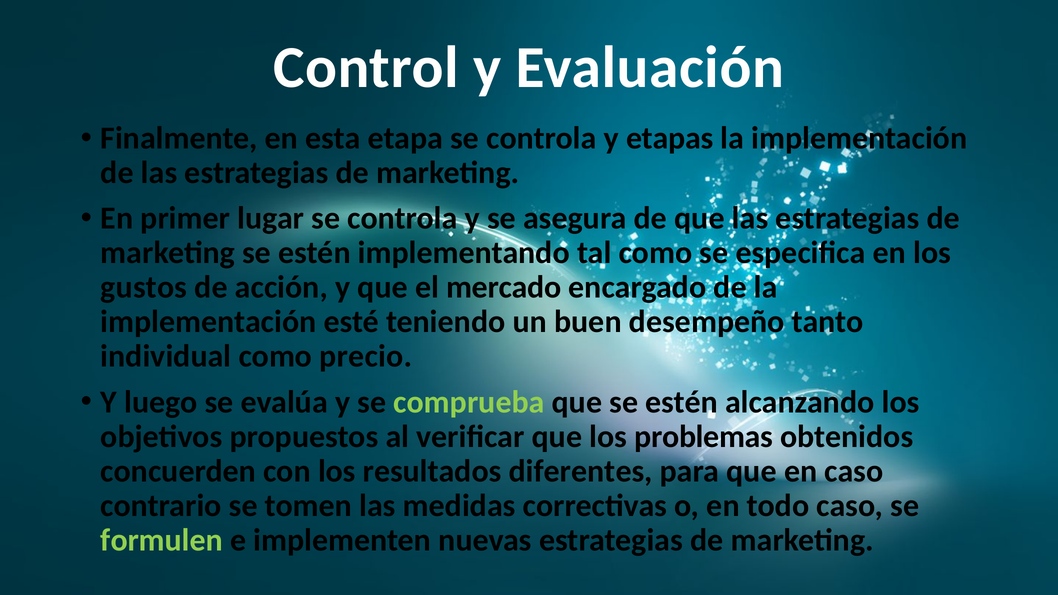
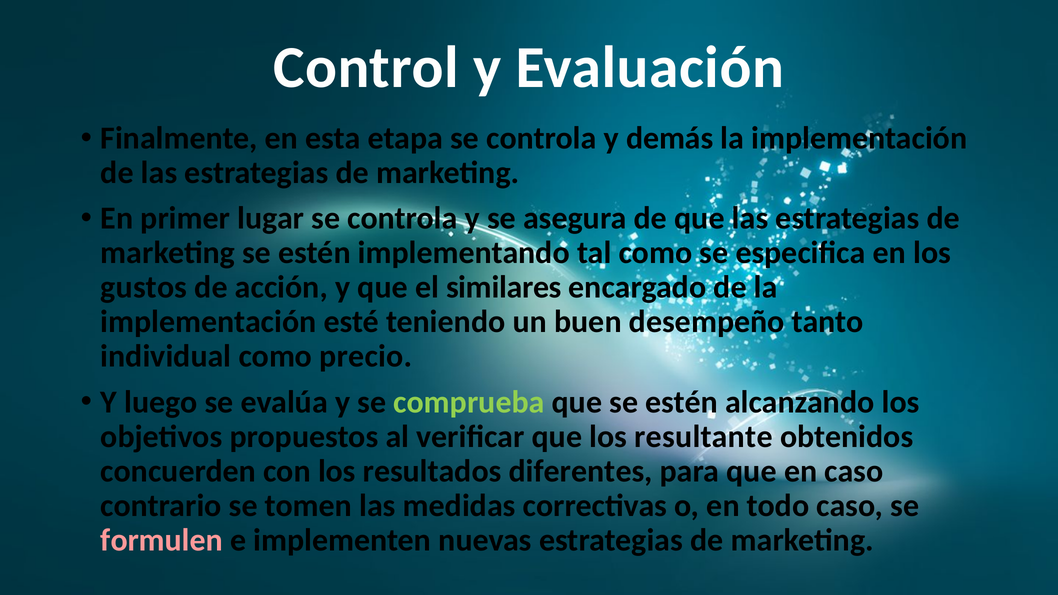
etapas: etapas -> demás (670, 138)
mercado: mercado -> similares (504, 287)
problemas: problemas -> resultante (703, 437)
formulen colour: light green -> pink (162, 540)
